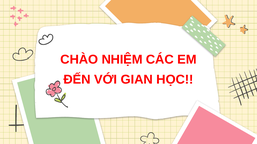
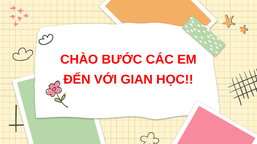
NHIỆM: NHIỆM -> BƯỚC (122, 60)
